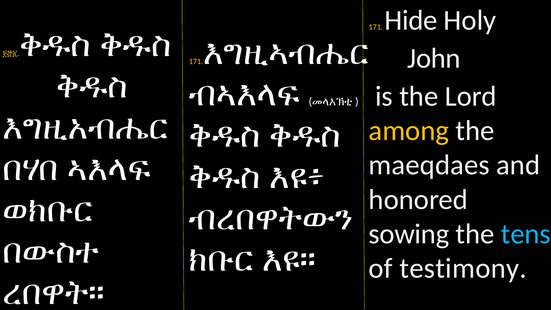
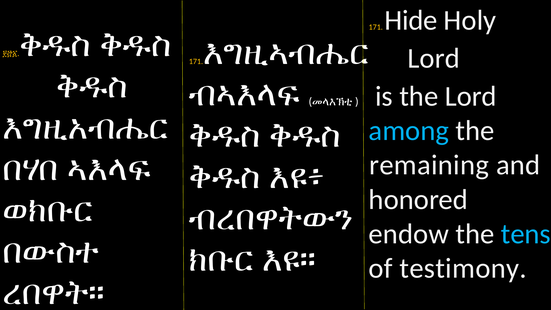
John: John -> Lord (434, 58)
among colour: yellow -> light blue (409, 131)
maeqdaes: maeqdaes -> remaining (429, 165)
sowing: sowing -> endow (409, 234)
